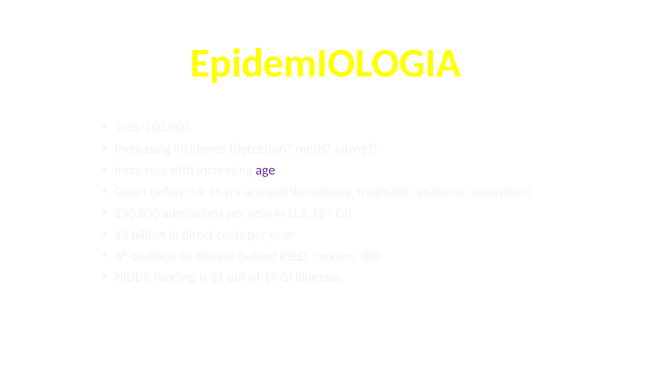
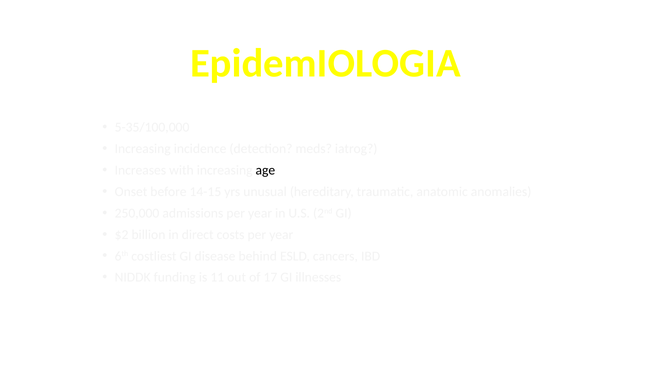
age colour: purple -> black (265, 170)
